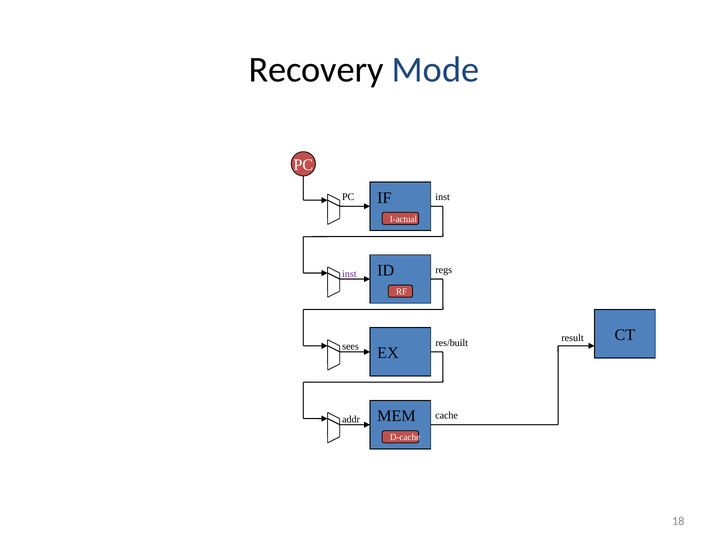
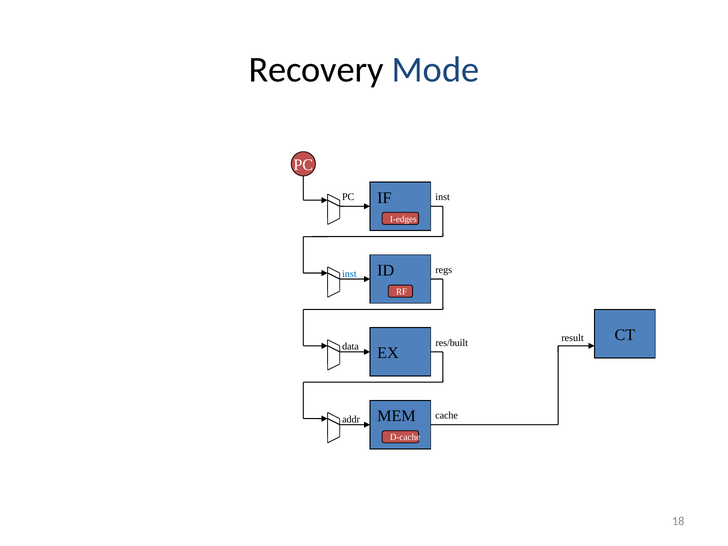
I-actual: I-actual -> I-edges (403, 219)
inst colour: purple -> blue (349, 274)
sees: sees -> data (350, 347)
